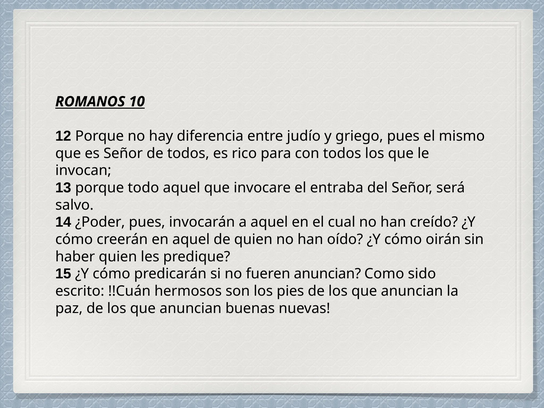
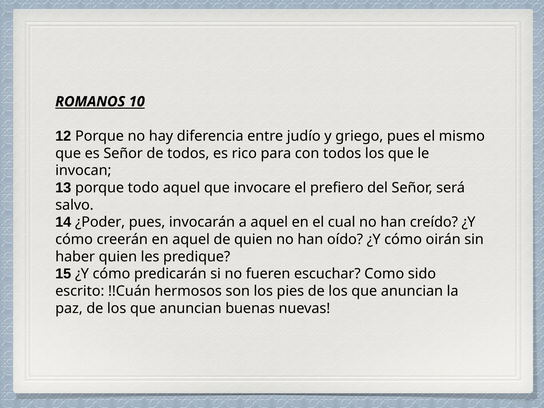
entraba: entraba -> prefiero (337, 188)
fueren anuncian: anuncian -> escuchar (327, 274)
